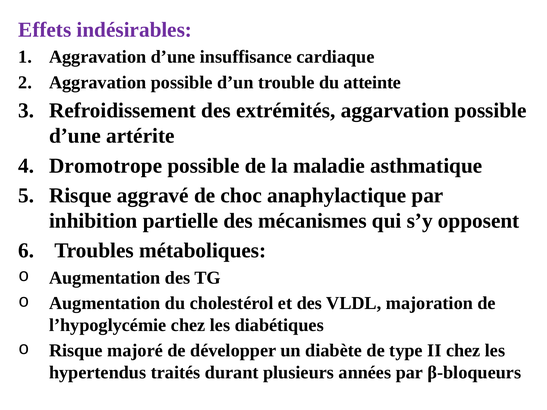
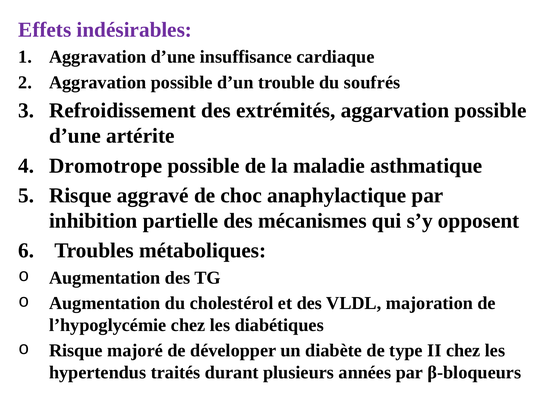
atteinte: atteinte -> soufrés (372, 82)
